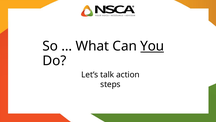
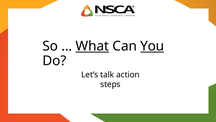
What underline: none -> present (92, 46)
